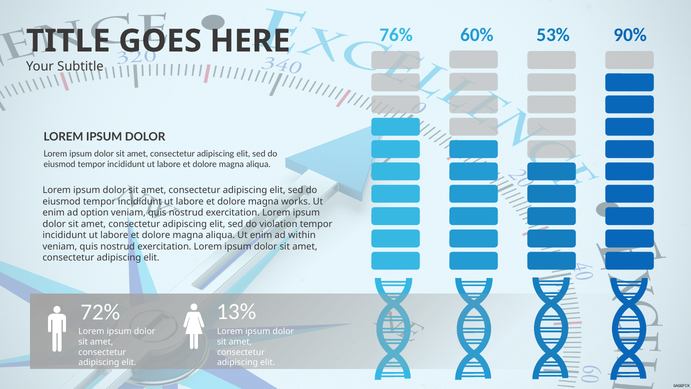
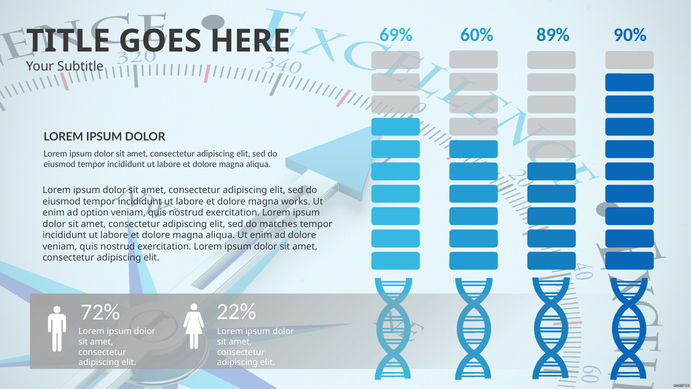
76%: 76% -> 69% (396, 35)
53%: 53% -> 89% (553, 35)
violation: violation -> matches (278, 224)
ad within: within -> dolore (302, 235)
13%: 13% -> 22% (236, 311)
